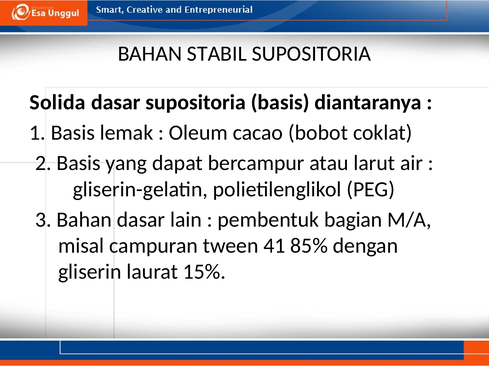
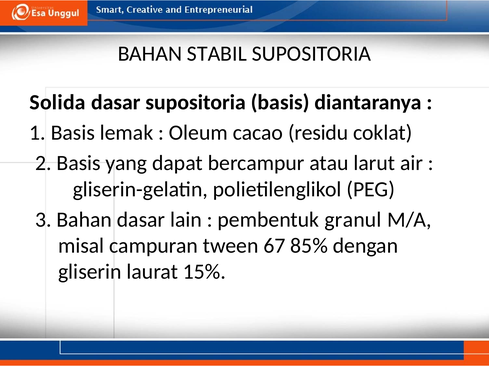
bobot: bobot -> residu (318, 133)
bagian: bagian -> granul (353, 220)
41: 41 -> 67 (274, 246)
